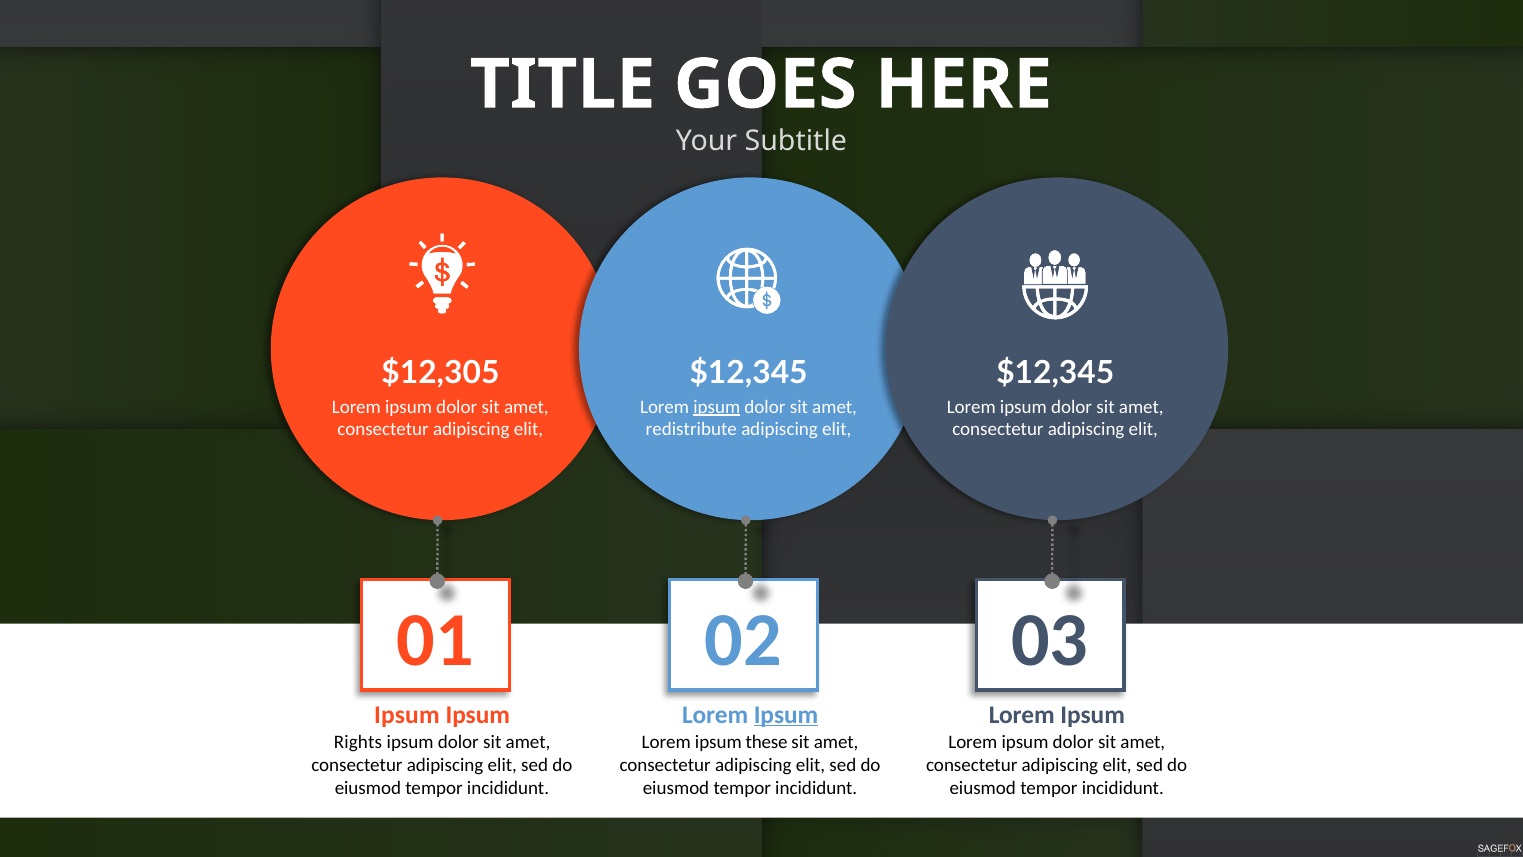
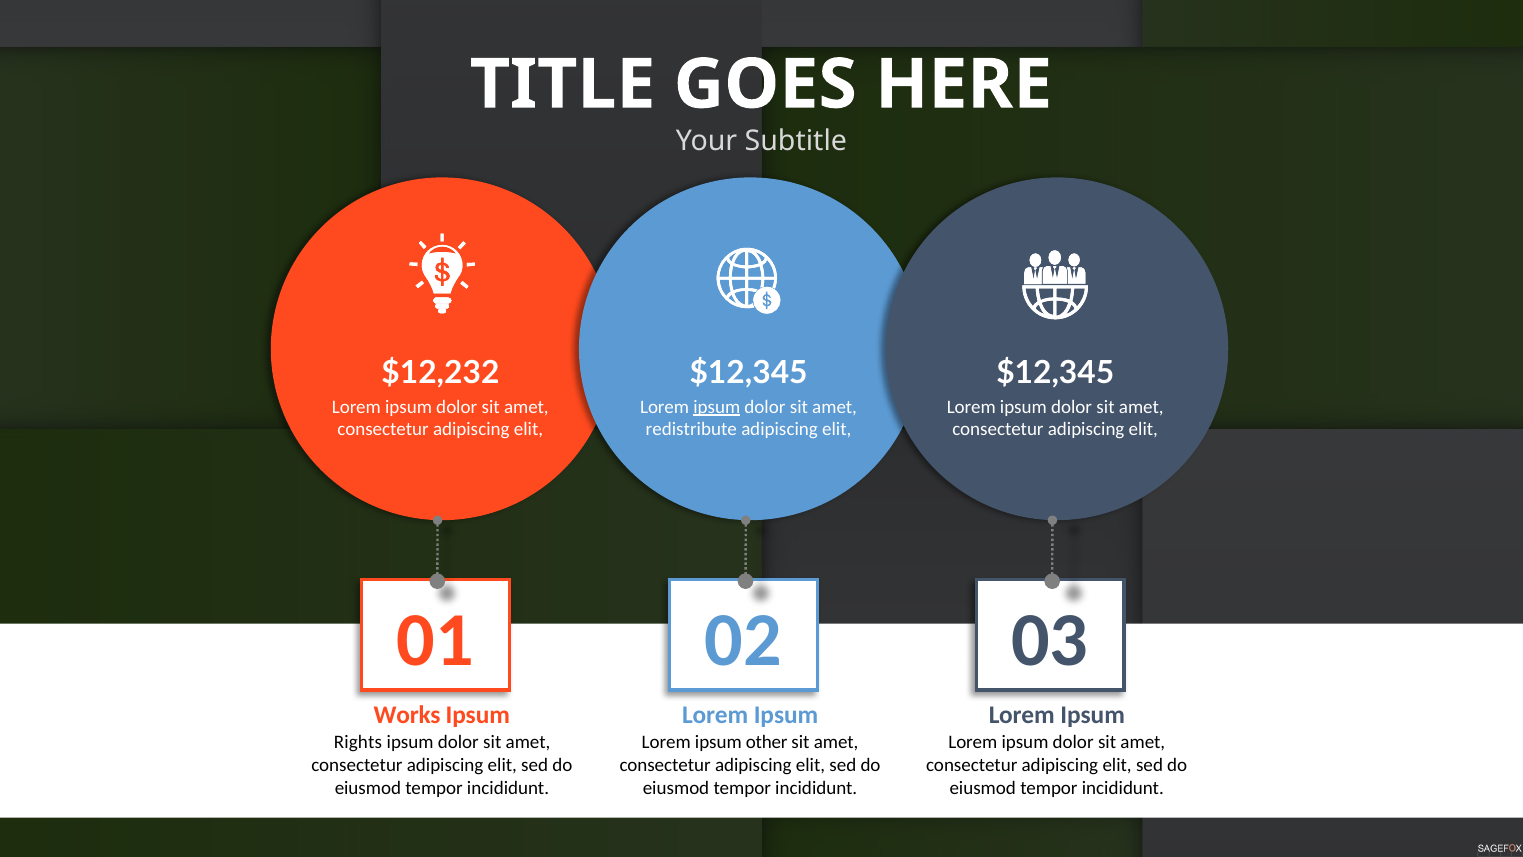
$12,305: $12,305 -> $12,232 (440, 373)
Ipsum: Ipsum -> Works (407, 714)
Ipsum underline: present -> none (786, 714)
these: these -> other (767, 742)
